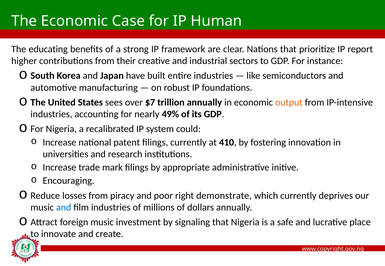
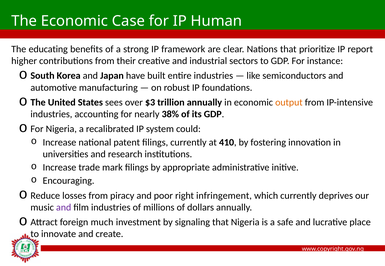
$7: $7 -> $3 (150, 103)
49%: 49% -> 38% (170, 114)
demonstrate: demonstrate -> infringement (224, 196)
and colour: blue -> purple (64, 208)
foreign music: music -> much (102, 223)
